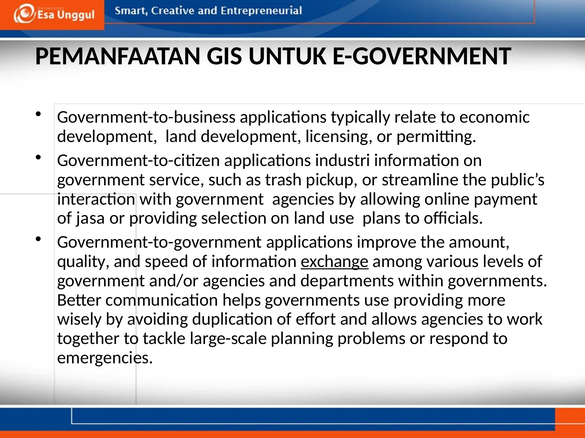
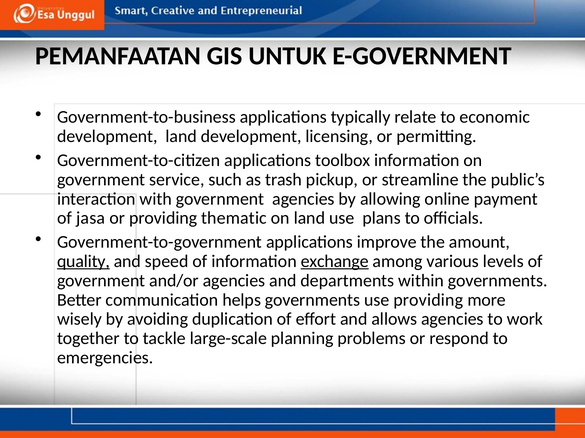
industri: industri -> toolbox (343, 161)
selection: selection -> thematic (234, 218)
quality underline: none -> present (83, 262)
